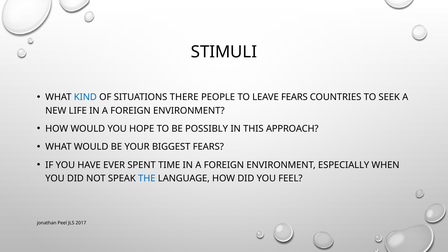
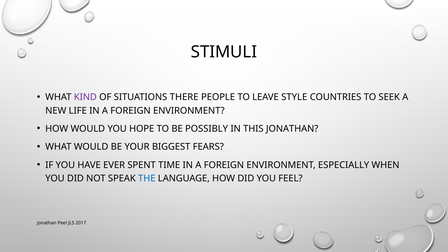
KIND colour: blue -> purple (85, 97)
LEAVE FEARS: FEARS -> STYLE (294, 97)
THIS APPROACH: APPROACH -> JONATHAN (292, 129)
